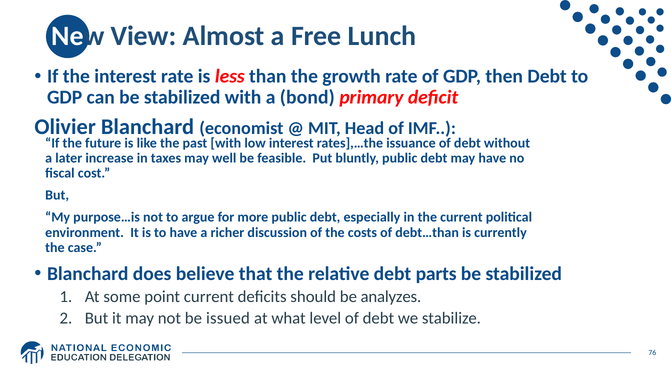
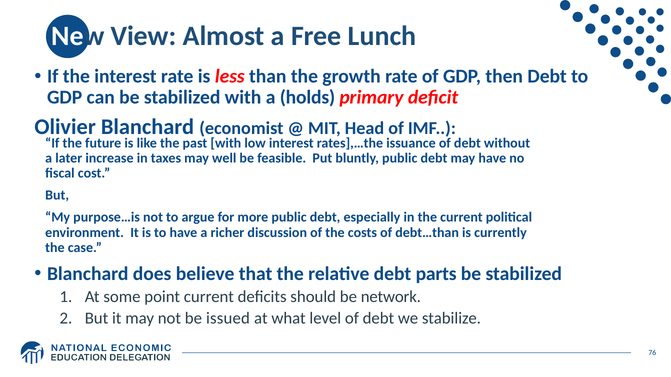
bond: bond -> holds (307, 98)
analyzes: analyzes -> network (391, 297)
